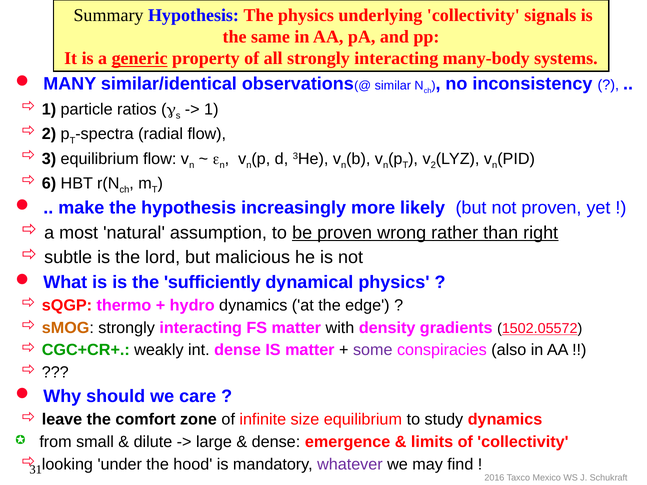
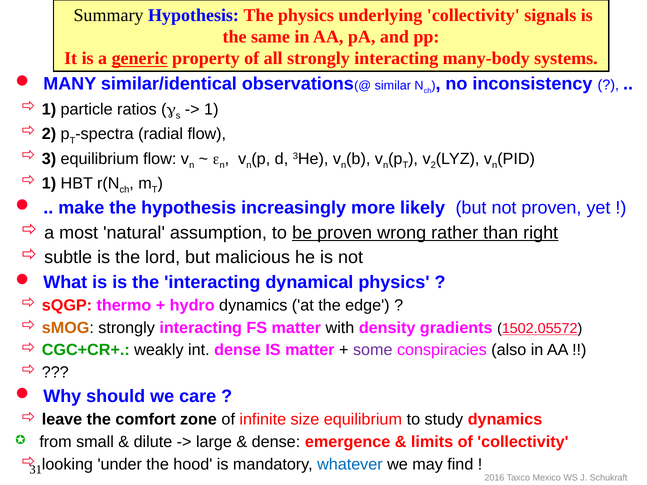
6: 6 -> 1 (49, 184)
the sufficiently: sufficiently -> interacting (212, 282)
whatever colour: purple -> blue (350, 465)
